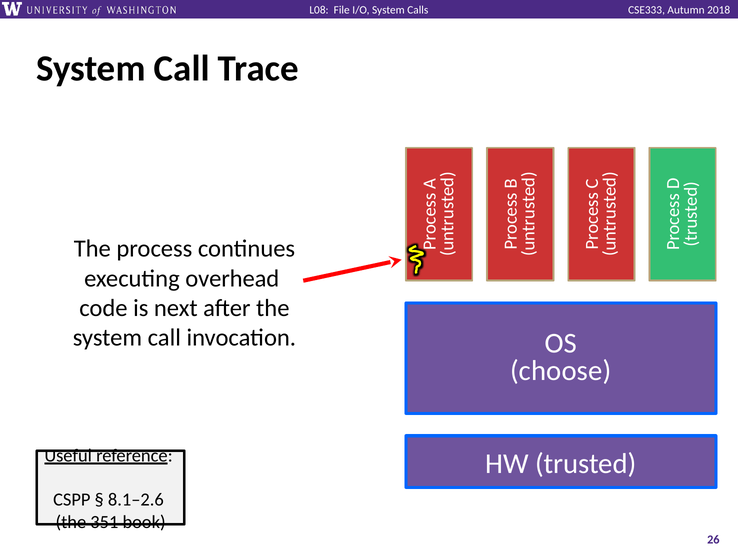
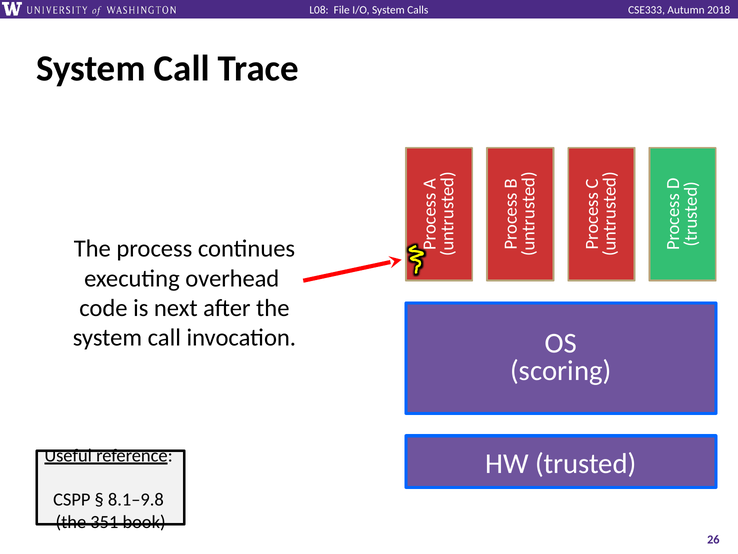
choose: choose -> scoring (561, 370)
8.1–2.6: 8.1–2.6 -> 8.1–9.8 (136, 499)
